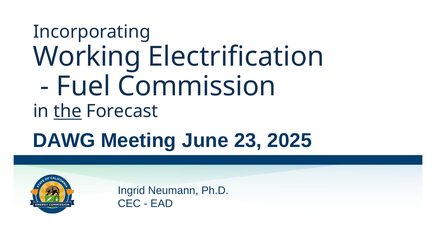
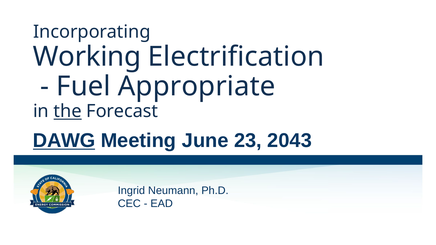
Commission: Commission -> Appropriate (197, 87)
DAWG underline: none -> present (64, 141)
2025: 2025 -> 2043 (290, 141)
